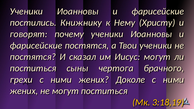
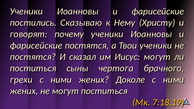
Книжнику: Книжнику -> Сказываю (81, 23)
3:18,19: 3:18,19 -> 7:18,19 (168, 103)
